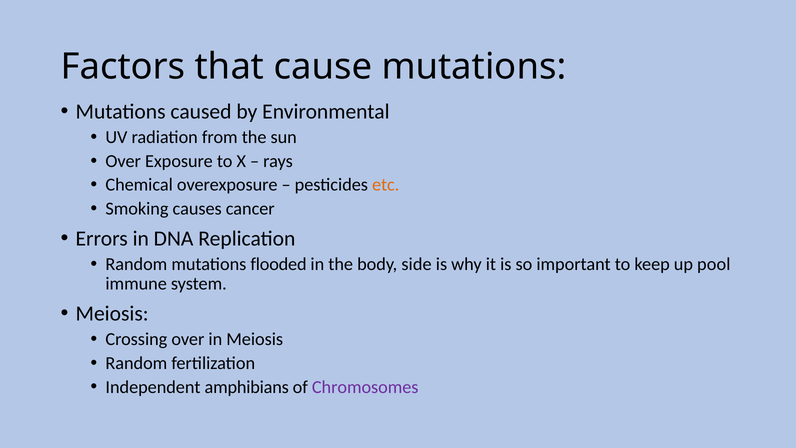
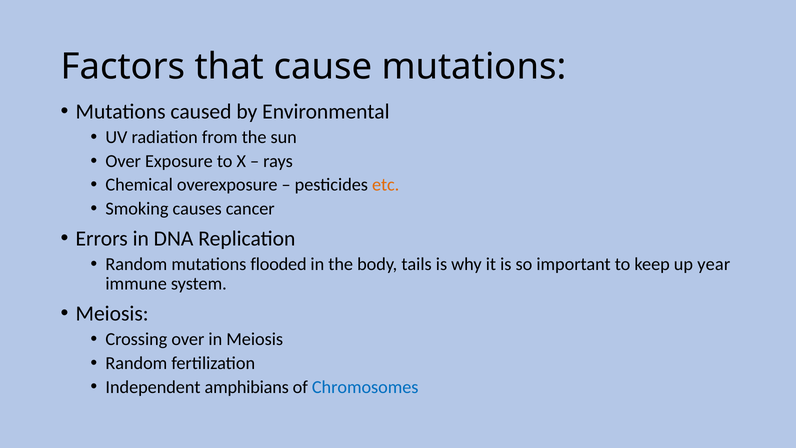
side: side -> tails (417, 264)
pool: pool -> year (714, 264)
Chromosomes colour: purple -> blue (365, 387)
